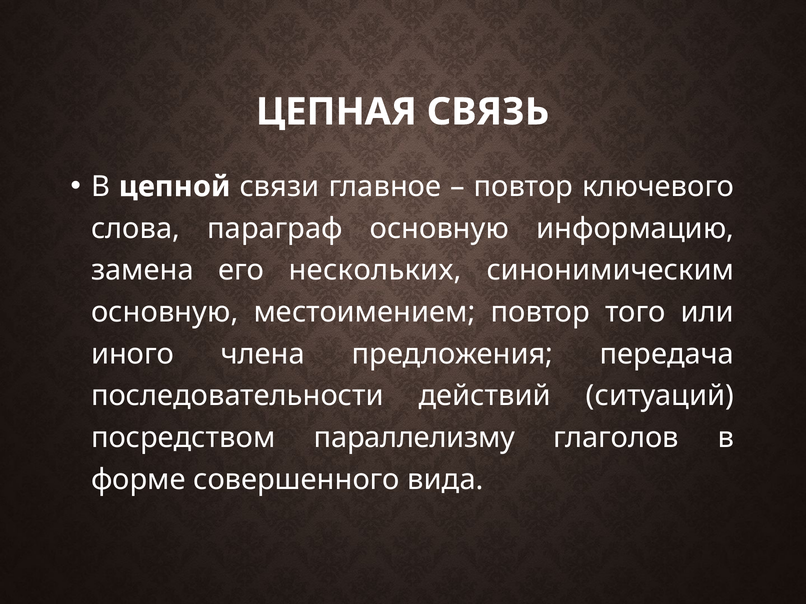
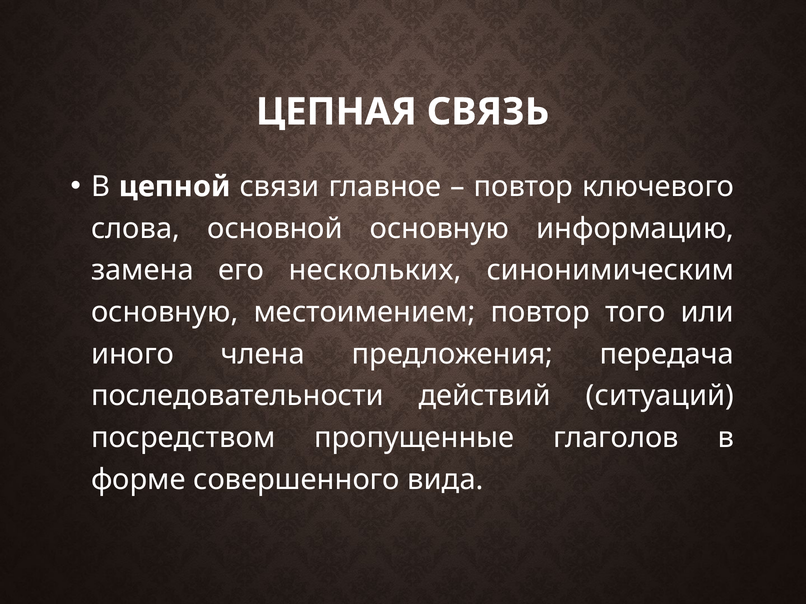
параграф: параграф -> основной (275, 229)
параллелизму: параллелизму -> пропущенные (414, 438)
